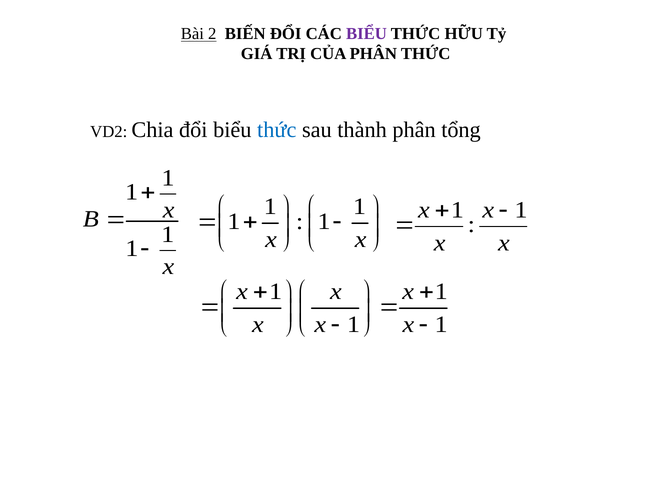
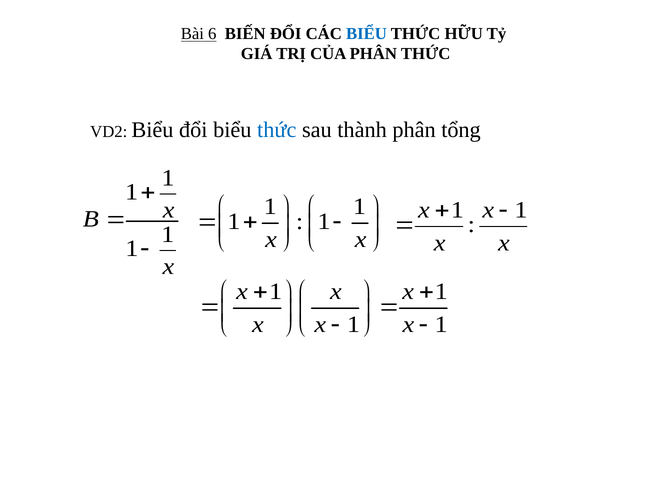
2: 2 -> 6 (212, 34)
BIỂU colour: purple -> blue (366, 34)
VD2 Chia: Chia -> Biểu (152, 130)
